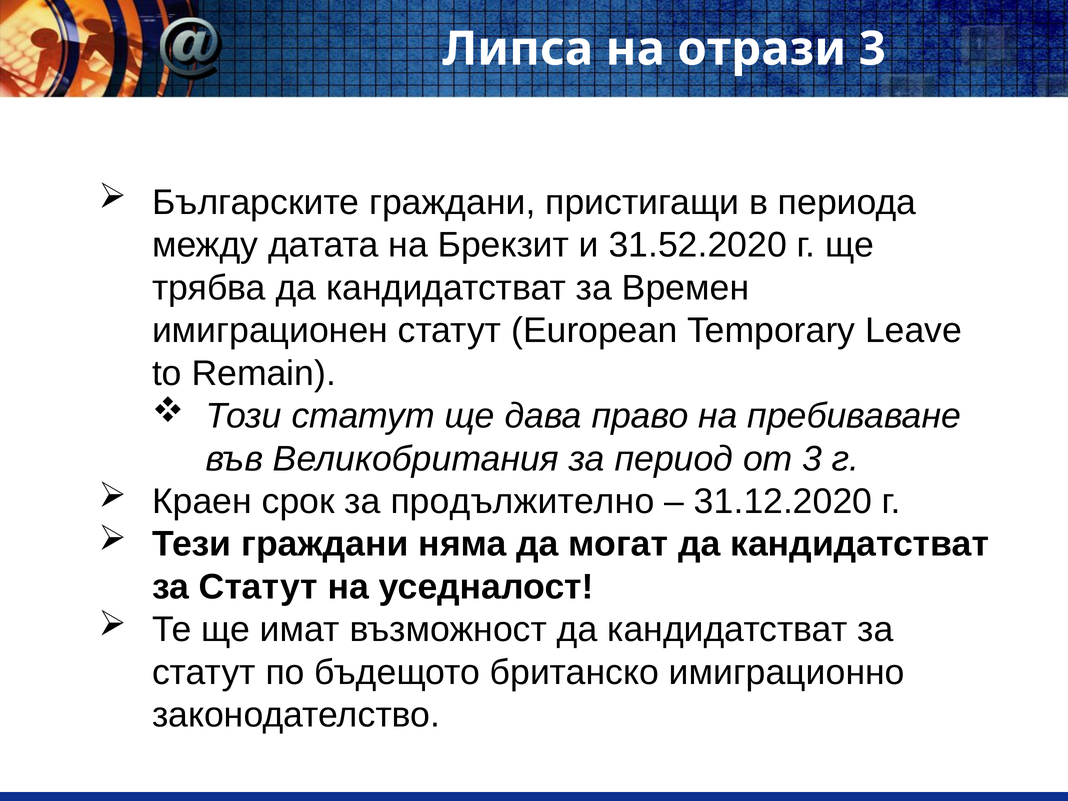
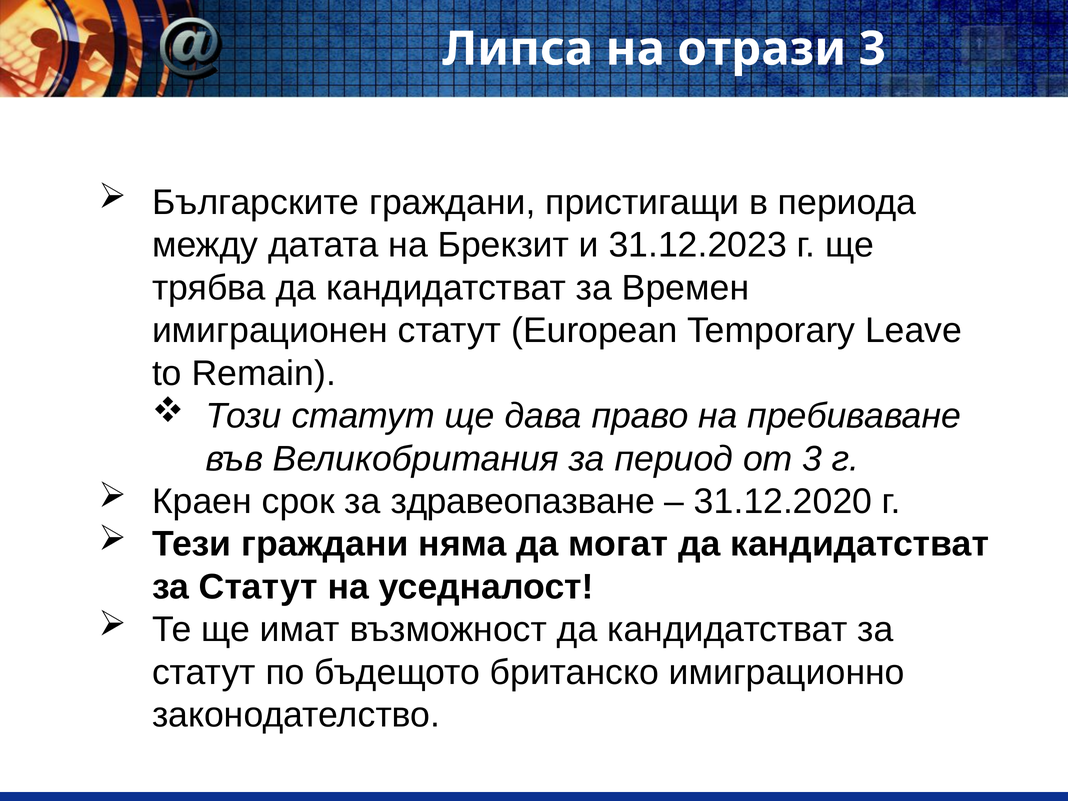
31.52.2020: 31.52.2020 -> 31.12.2023 (698, 245)
продължително: продължително -> здравеопазване (523, 502)
